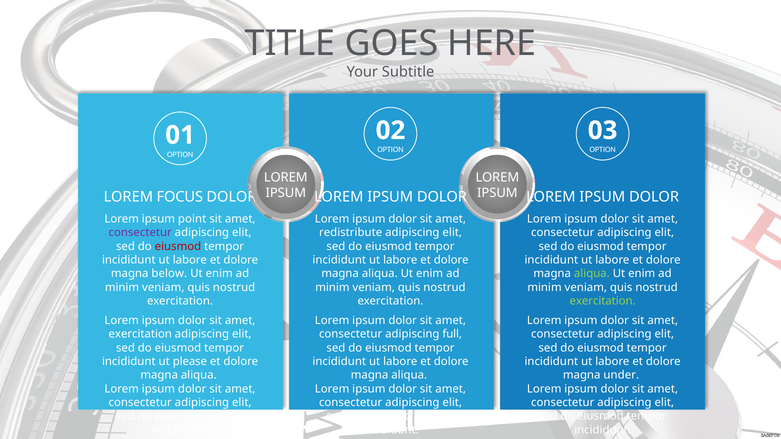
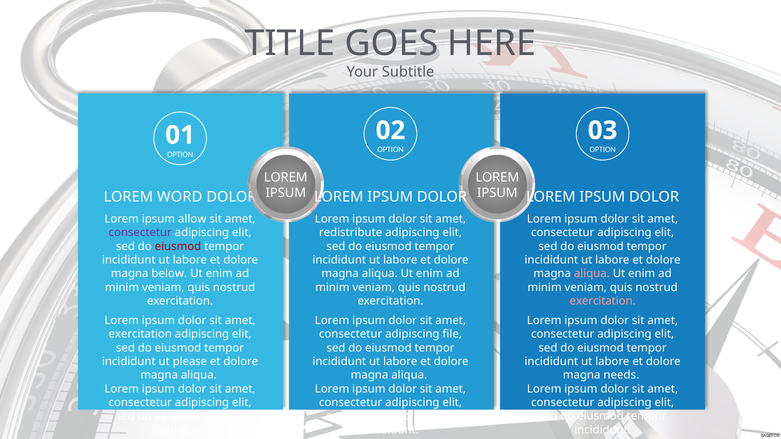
FOCUS: FOCUS -> WORD (180, 197)
point: point -> allow (192, 219)
aliqua colour: light green -> pink (592, 274)
exercitation colour: light green -> pink (603, 301)
full: full -> file (452, 334)
under: under -> needs (621, 375)
